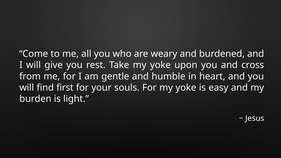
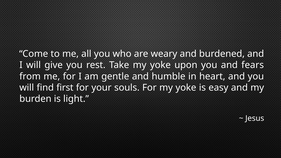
cross: cross -> fears (253, 65)
